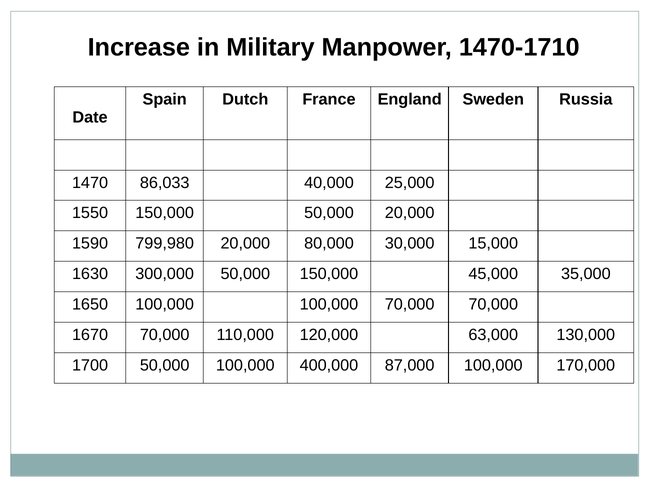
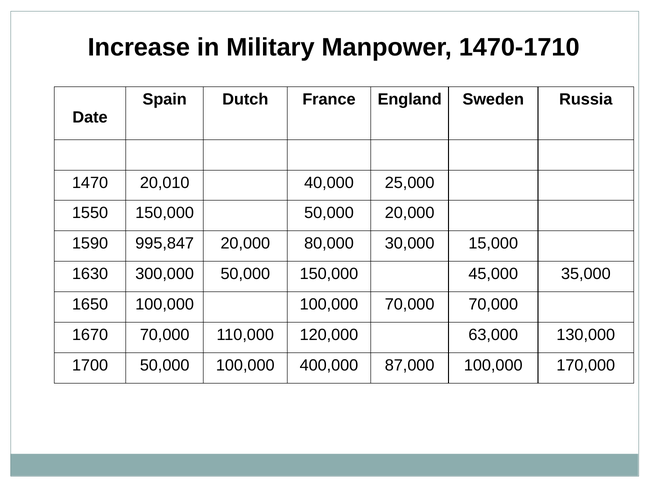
86,033: 86,033 -> 20,010 (165, 183)
799,980: 799,980 -> 995,847 (165, 244)
